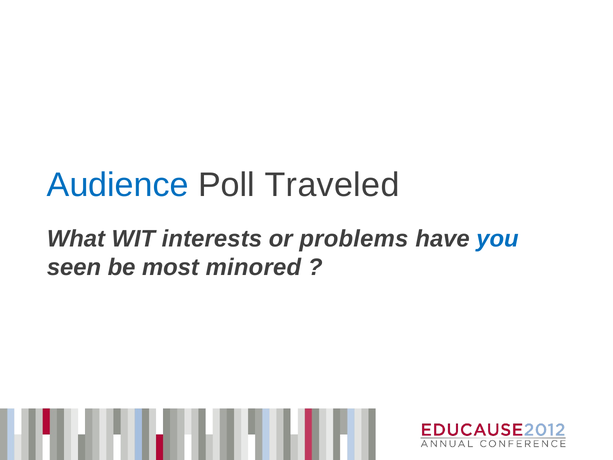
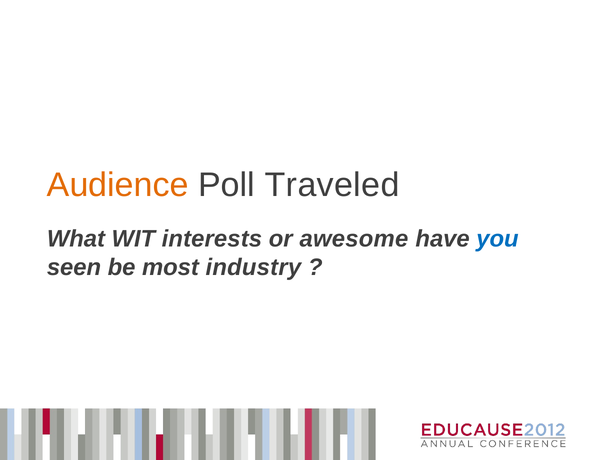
Audience colour: blue -> orange (118, 185)
problems: problems -> awesome (354, 239)
minored: minored -> industry (253, 267)
